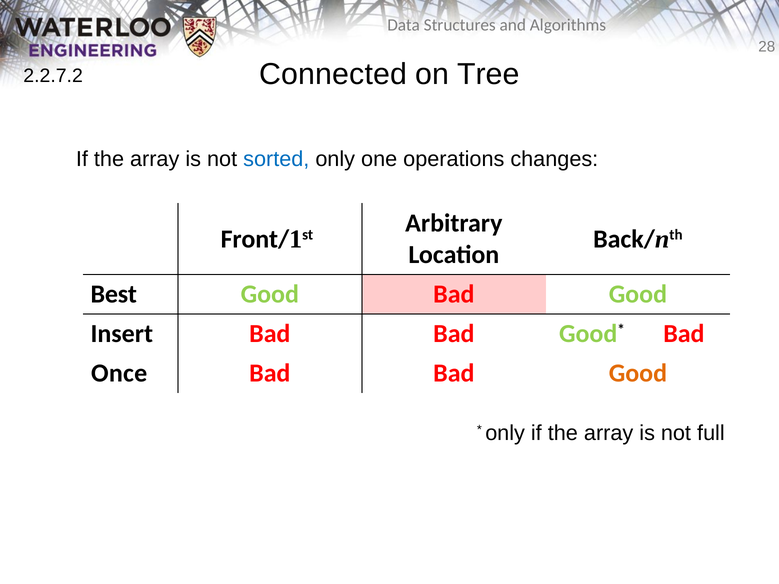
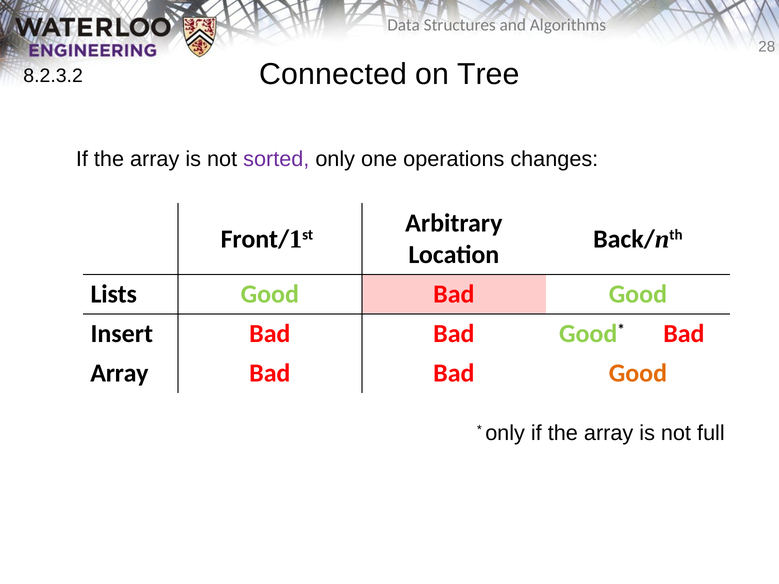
2.2.7.2: 2.2.7.2 -> 8.2.3.2 (53, 76)
sorted colour: blue -> purple (276, 159)
Best: Best -> Lists (114, 294)
Once: Once -> Array (119, 373)
